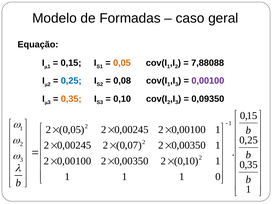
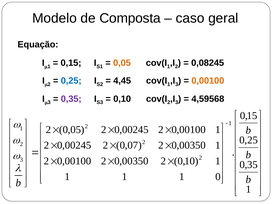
Formadas: Formadas -> Composta (130, 18)
7,88088: 7,88088 -> 0,08245 (208, 63)
0,08: 0,08 -> 4,45 (122, 81)
0,00100 colour: purple -> orange (208, 81)
0,35 colour: orange -> purple (71, 99)
0,09350: 0,09350 -> 4,59568 (208, 99)
